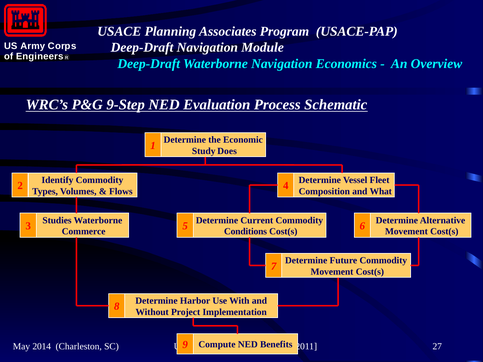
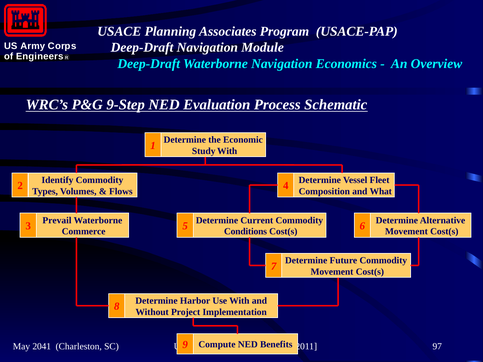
Study Does: Does -> With (227, 151)
Studies: Studies -> Prevail (57, 220)
2014: 2014 -> 2041 (42, 347)
27: 27 -> 97 (437, 347)
